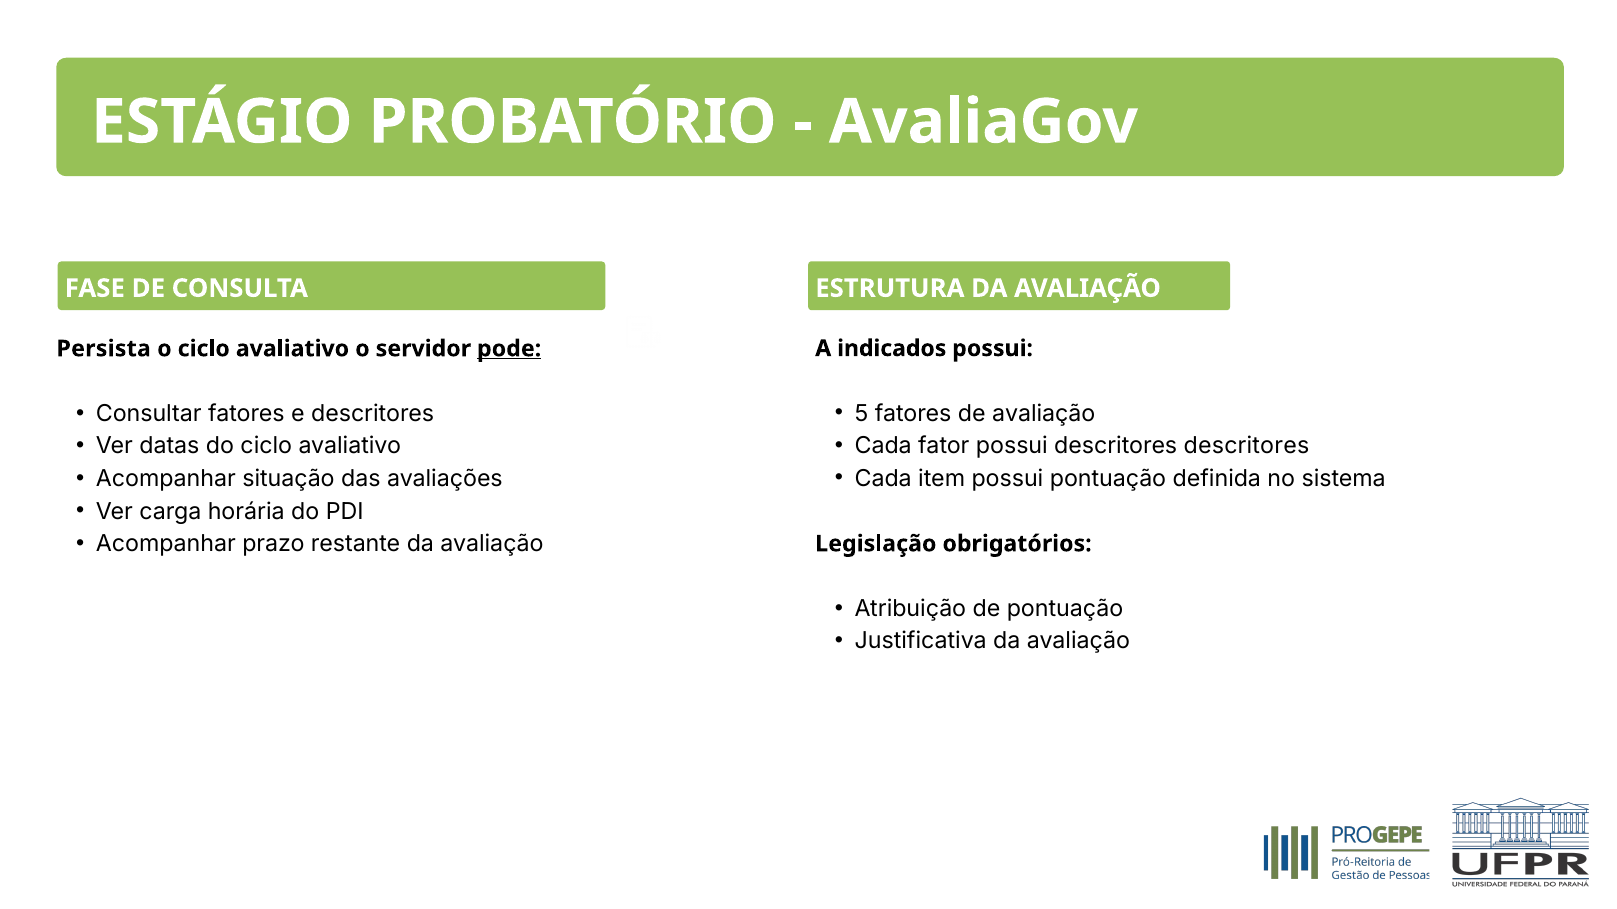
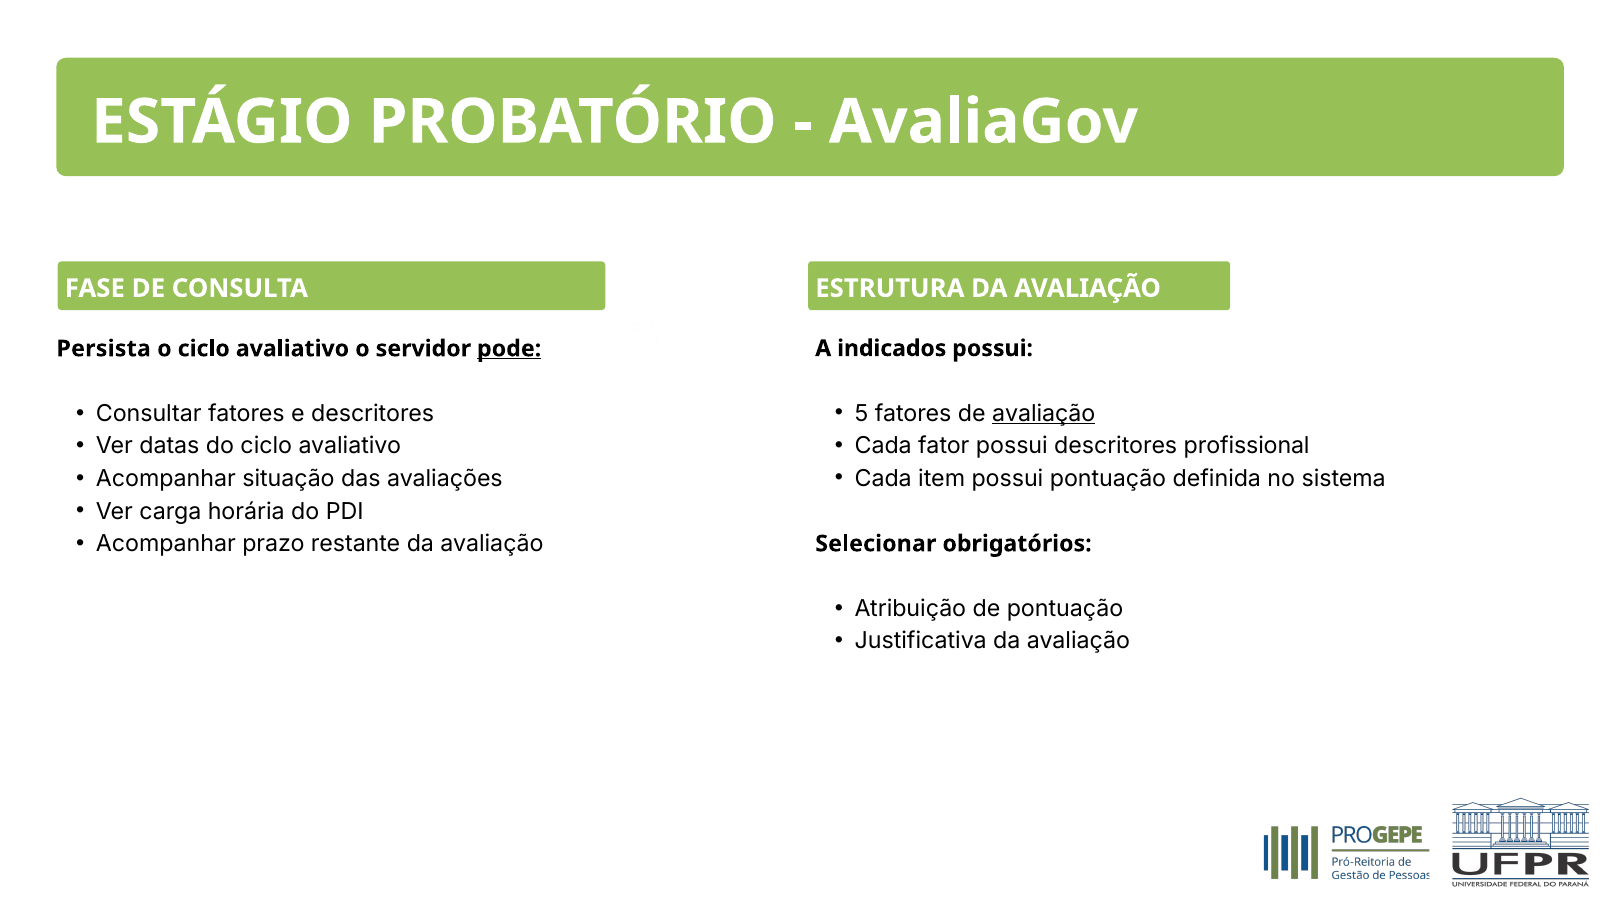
avaliação underline: none -> present (1044, 414)
descritores descritores: descritores -> profissional (1247, 446)
Legislação: Legislação -> Selecionar (876, 544)
